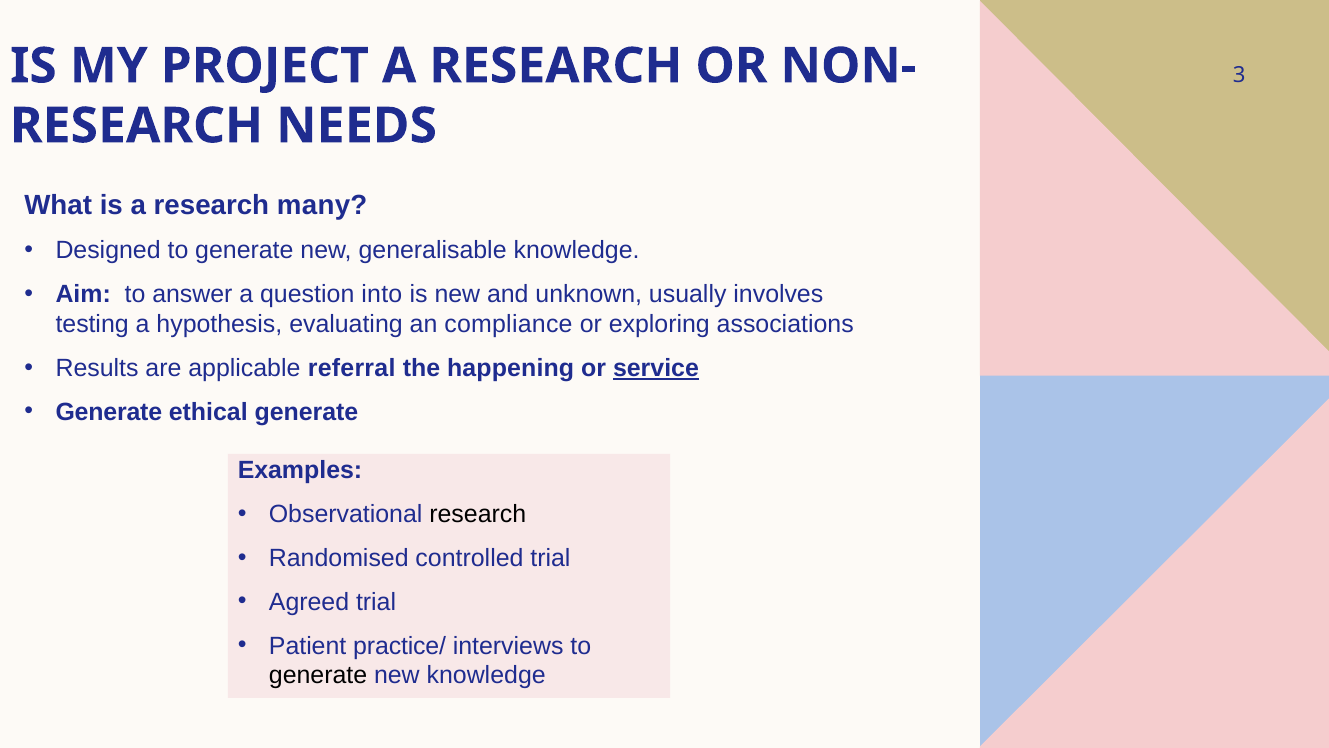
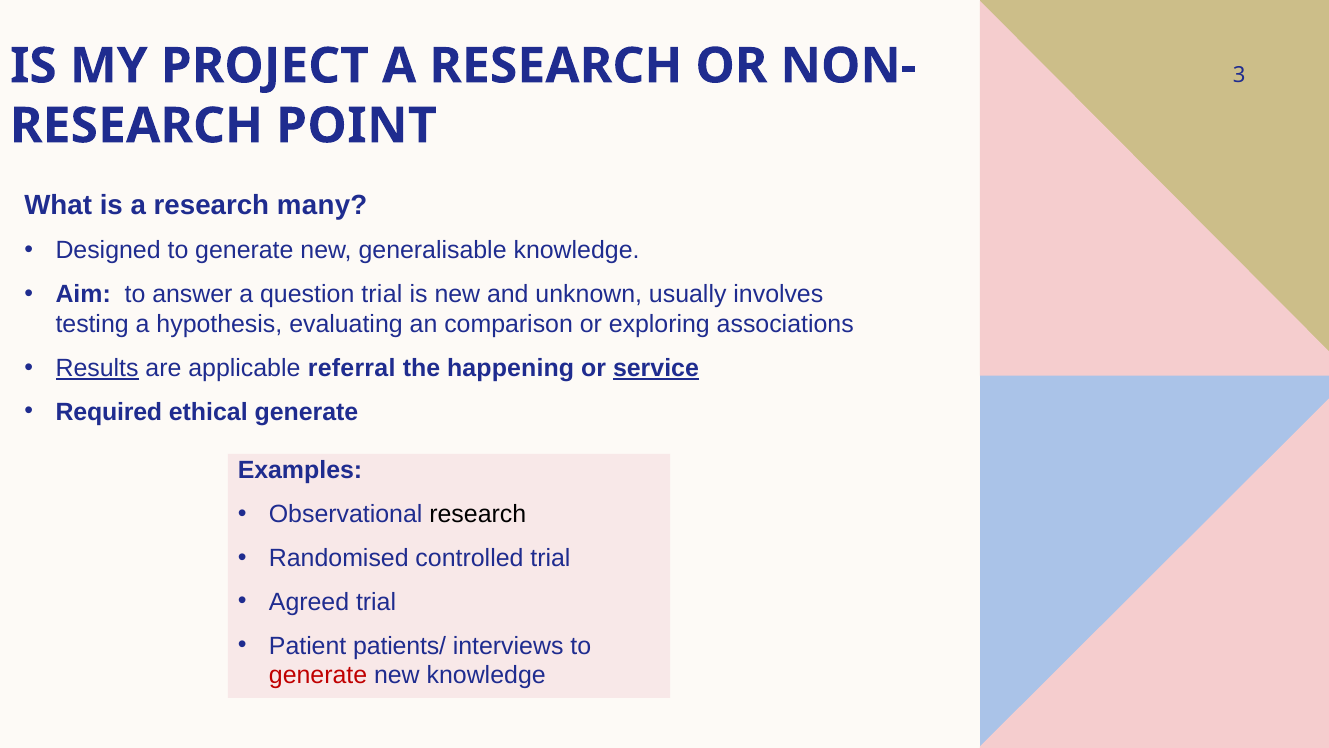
NEEDS: NEEDS -> POINT (356, 126)
question into: into -> trial (382, 294)
compliance: compliance -> comparison (509, 324)
Results underline: none -> present (97, 368)
Generate: Generate -> Required (109, 412)
practice/: practice/ -> patients/ (400, 645)
generate colour: black -> red (318, 675)
